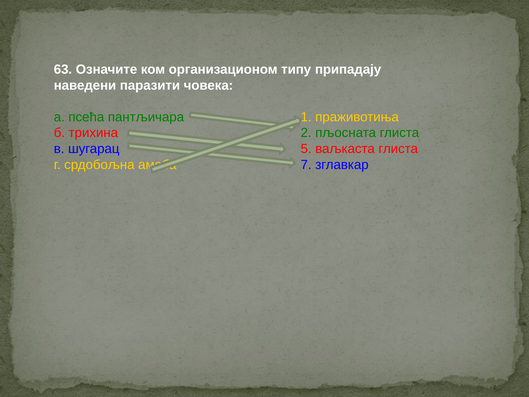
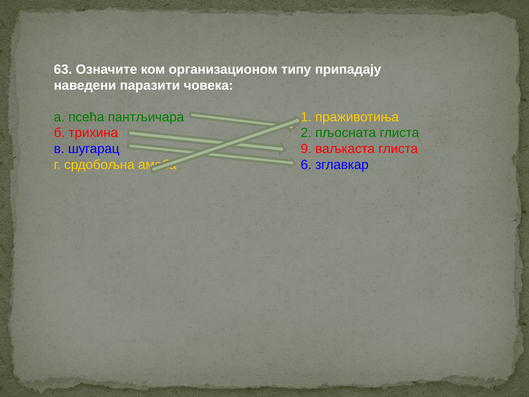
5: 5 -> 9 (306, 149)
7: 7 -> 6 (306, 165)
